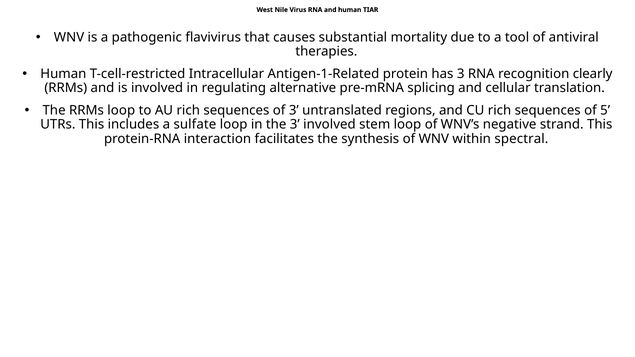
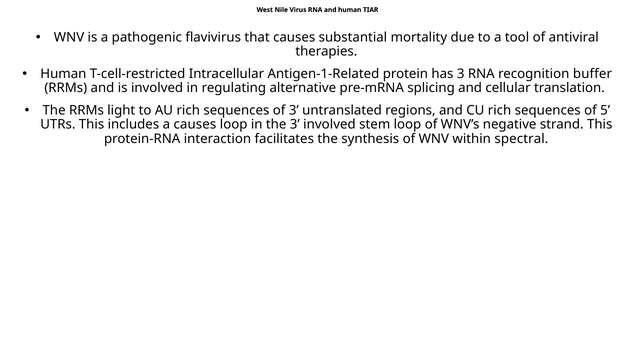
clearly: clearly -> buffer (592, 74)
RRMs loop: loop -> light (121, 110)
a sulfate: sulfate -> causes (195, 125)
